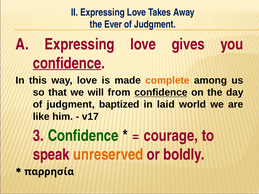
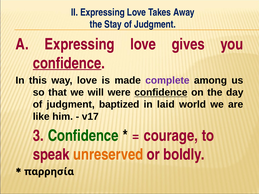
Ever: Ever -> Stay (113, 24)
complete colour: orange -> purple (167, 80)
from: from -> were (119, 93)
